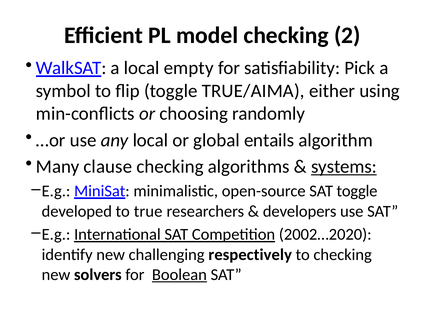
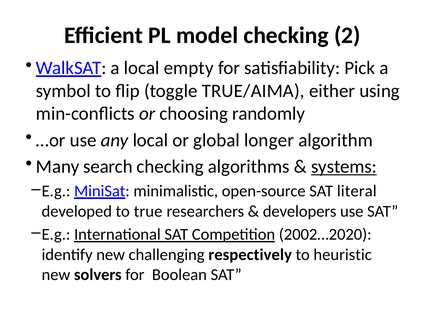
entails: entails -> longer (269, 140)
clause: clause -> search (108, 167)
SAT toggle: toggle -> literal (357, 191)
to checking: checking -> heuristic (343, 255)
Boolean underline: present -> none (179, 274)
